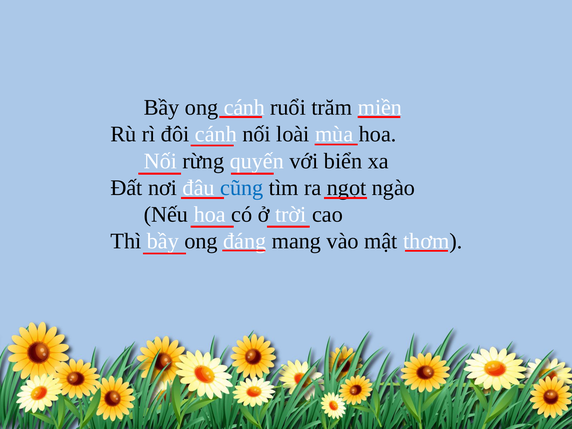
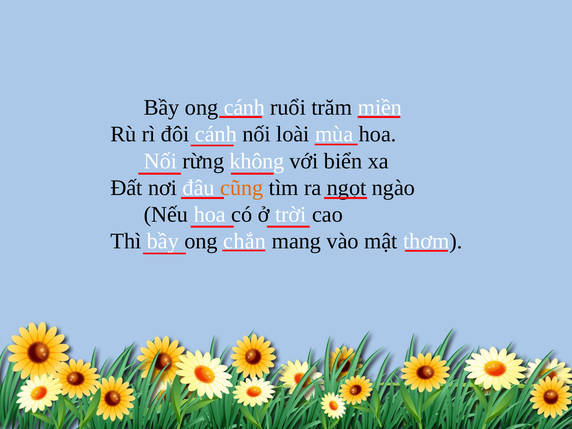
quyến: quyến -> không (257, 161)
cũng colour: blue -> orange (242, 188)
đáng: đáng -> chắn (245, 241)
